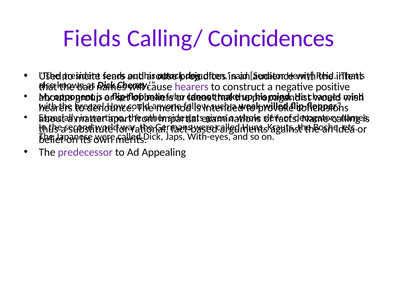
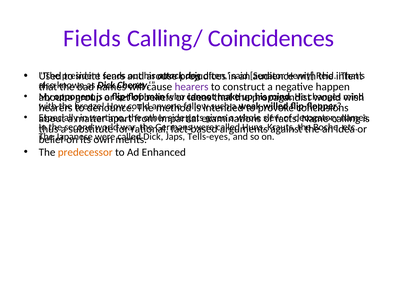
positive: positive -> happen (333, 87)
With-eyes: With-eyes -> Tells-eyes (209, 137)
predecessor colour: purple -> orange (85, 153)
Appealing: Appealing -> Enhanced (164, 153)
